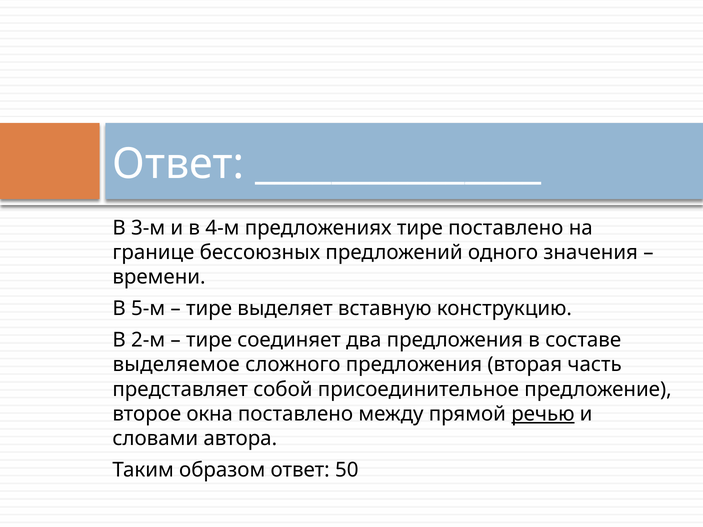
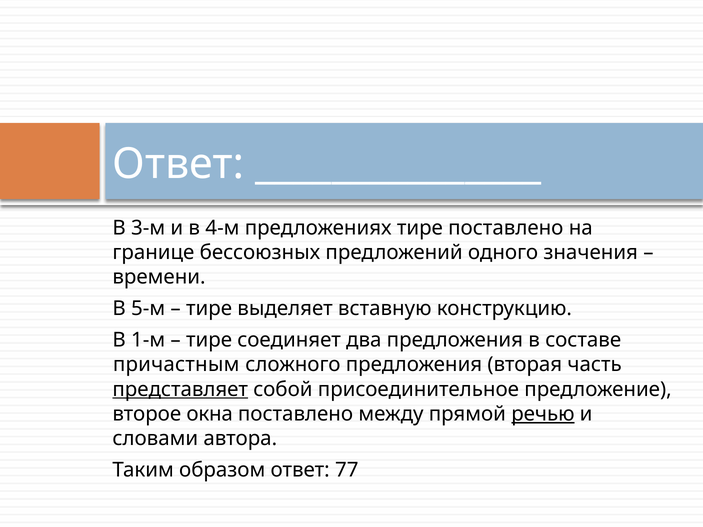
2-м: 2-м -> 1-м (148, 340)
выделяемое: выделяемое -> причастным (176, 365)
представляет underline: none -> present (180, 389)
50: 50 -> 77 (347, 470)
